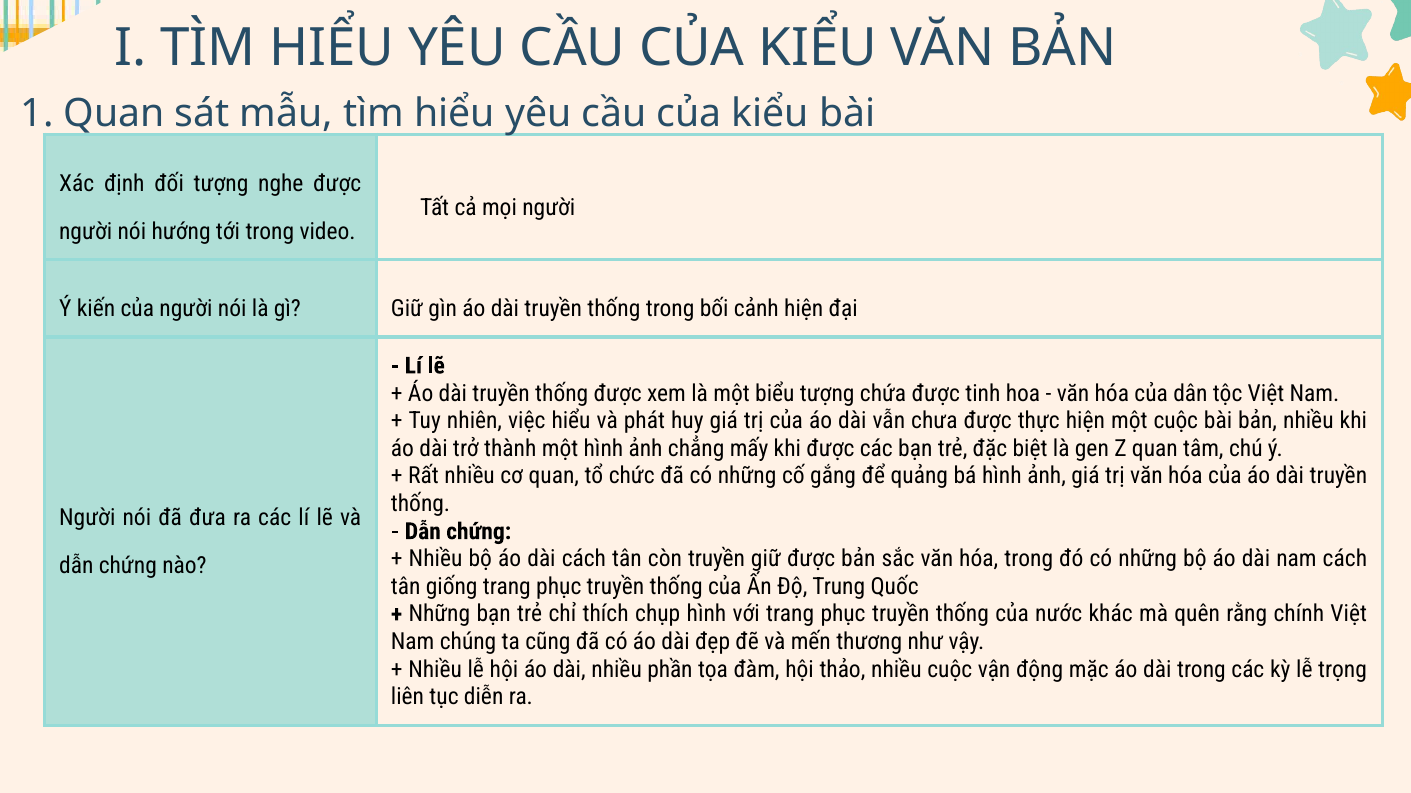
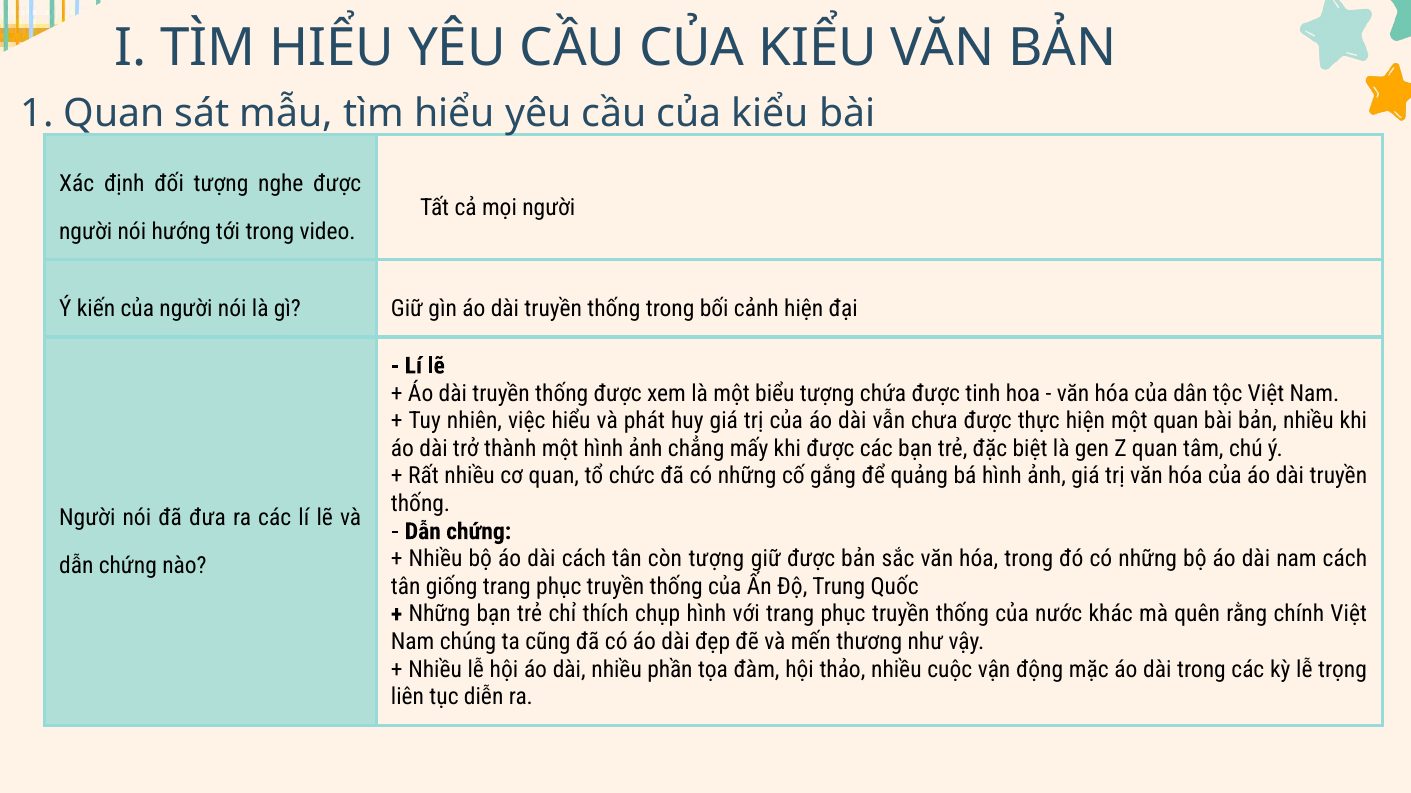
một cuộc: cuộc -> quan (1176, 421)
còn truyền: truyền -> tượng (716, 559)
